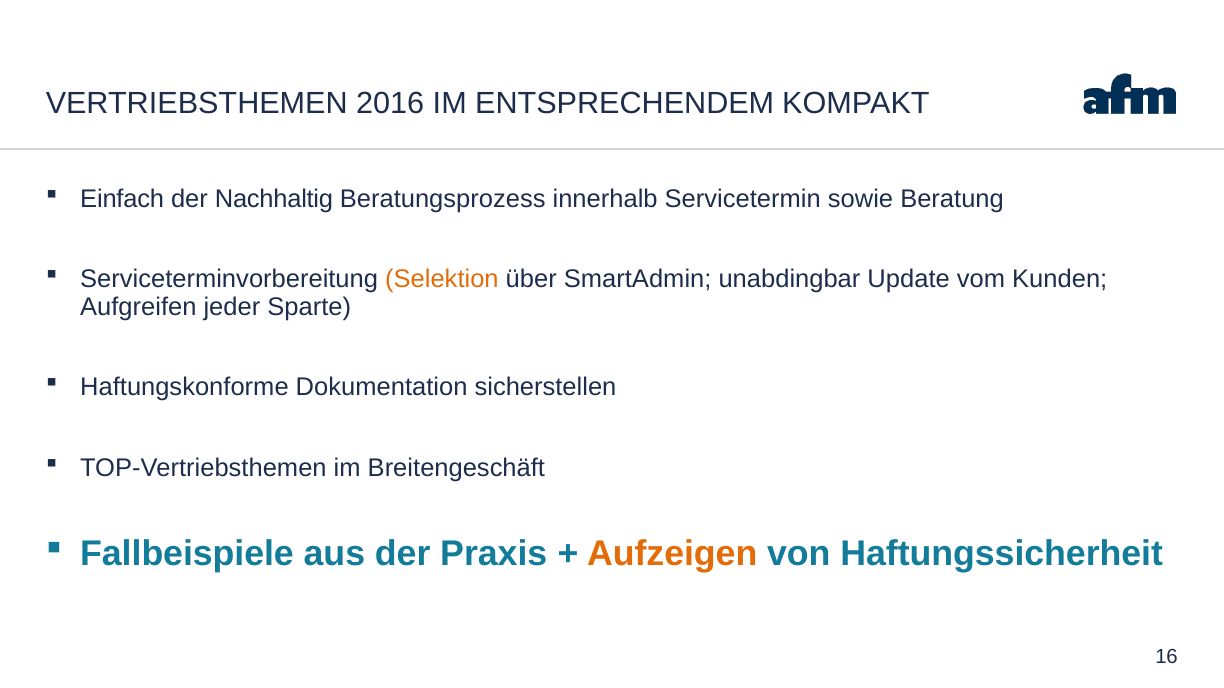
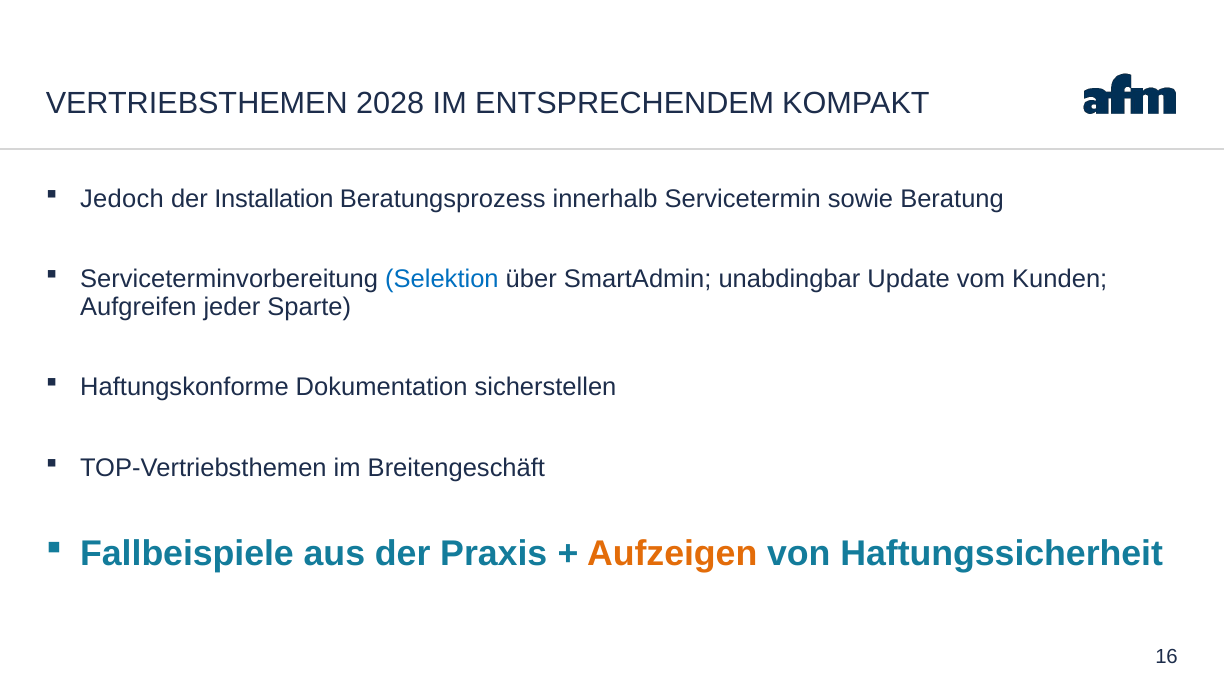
2016: 2016 -> 2028 (390, 103)
Einfach: Einfach -> Jedoch (122, 199)
Nachhaltig: Nachhaltig -> Installation (274, 199)
Selektion colour: orange -> blue (442, 279)
